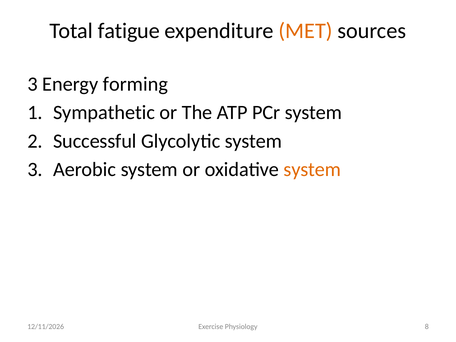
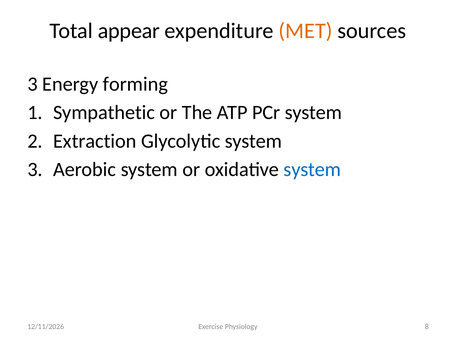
fatigue: fatigue -> appear (129, 31)
Successful: Successful -> Extraction (95, 141)
system colour: orange -> blue (312, 169)
